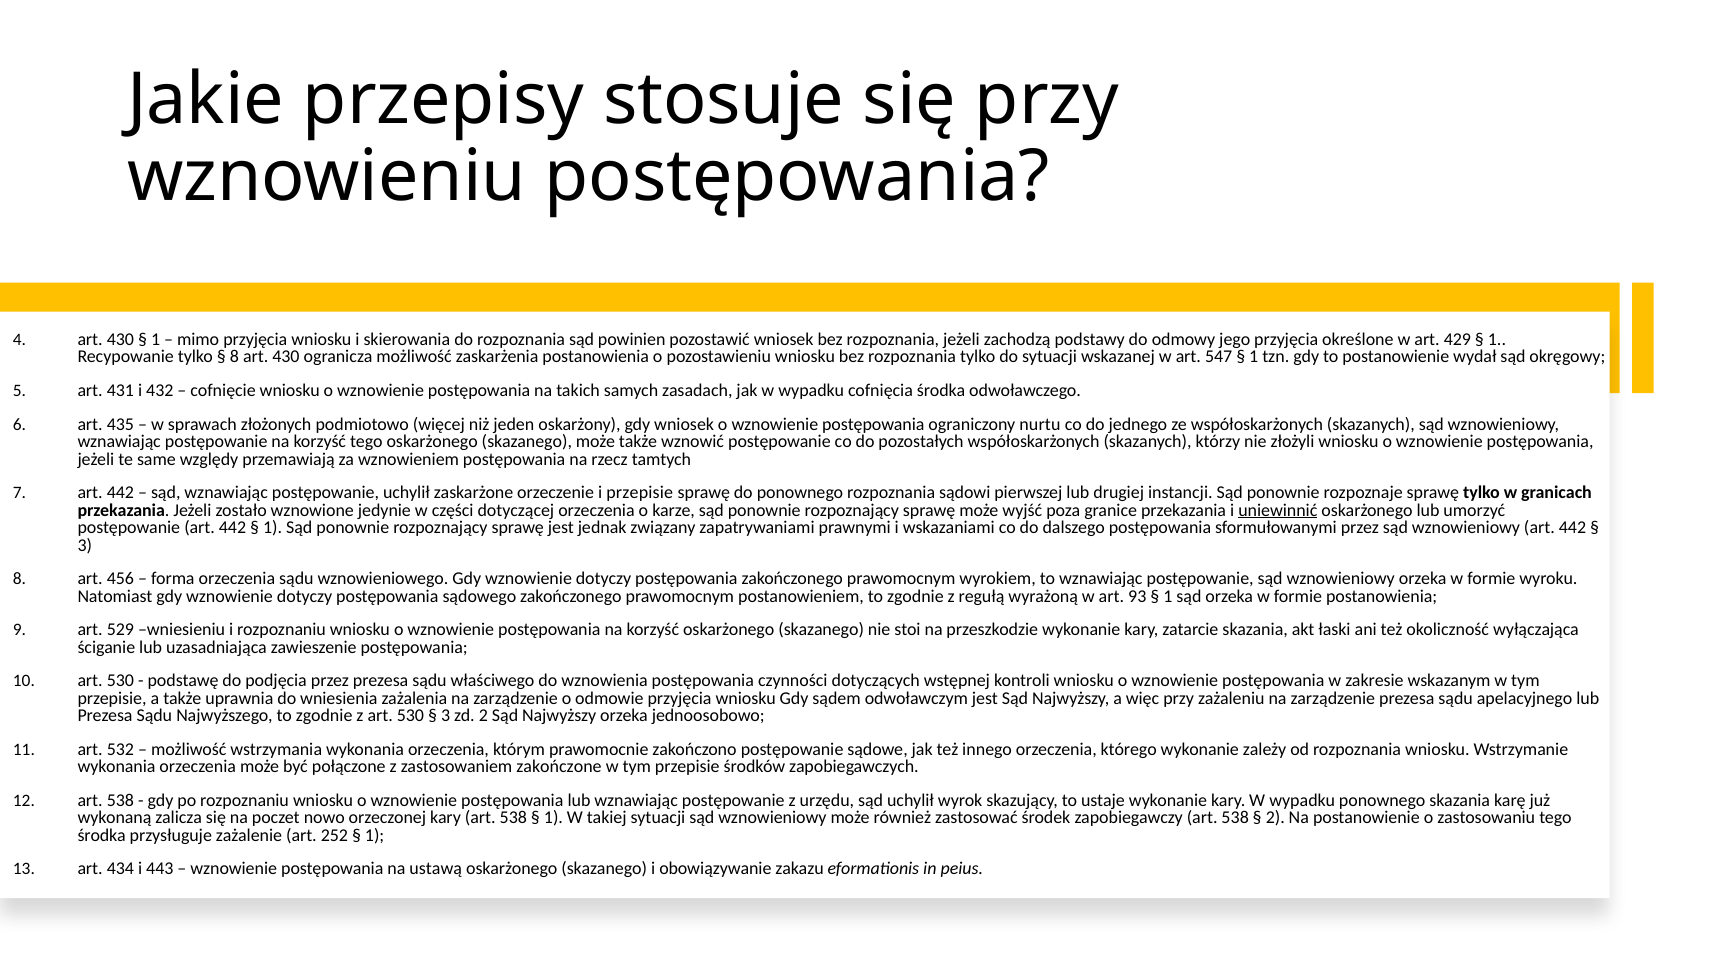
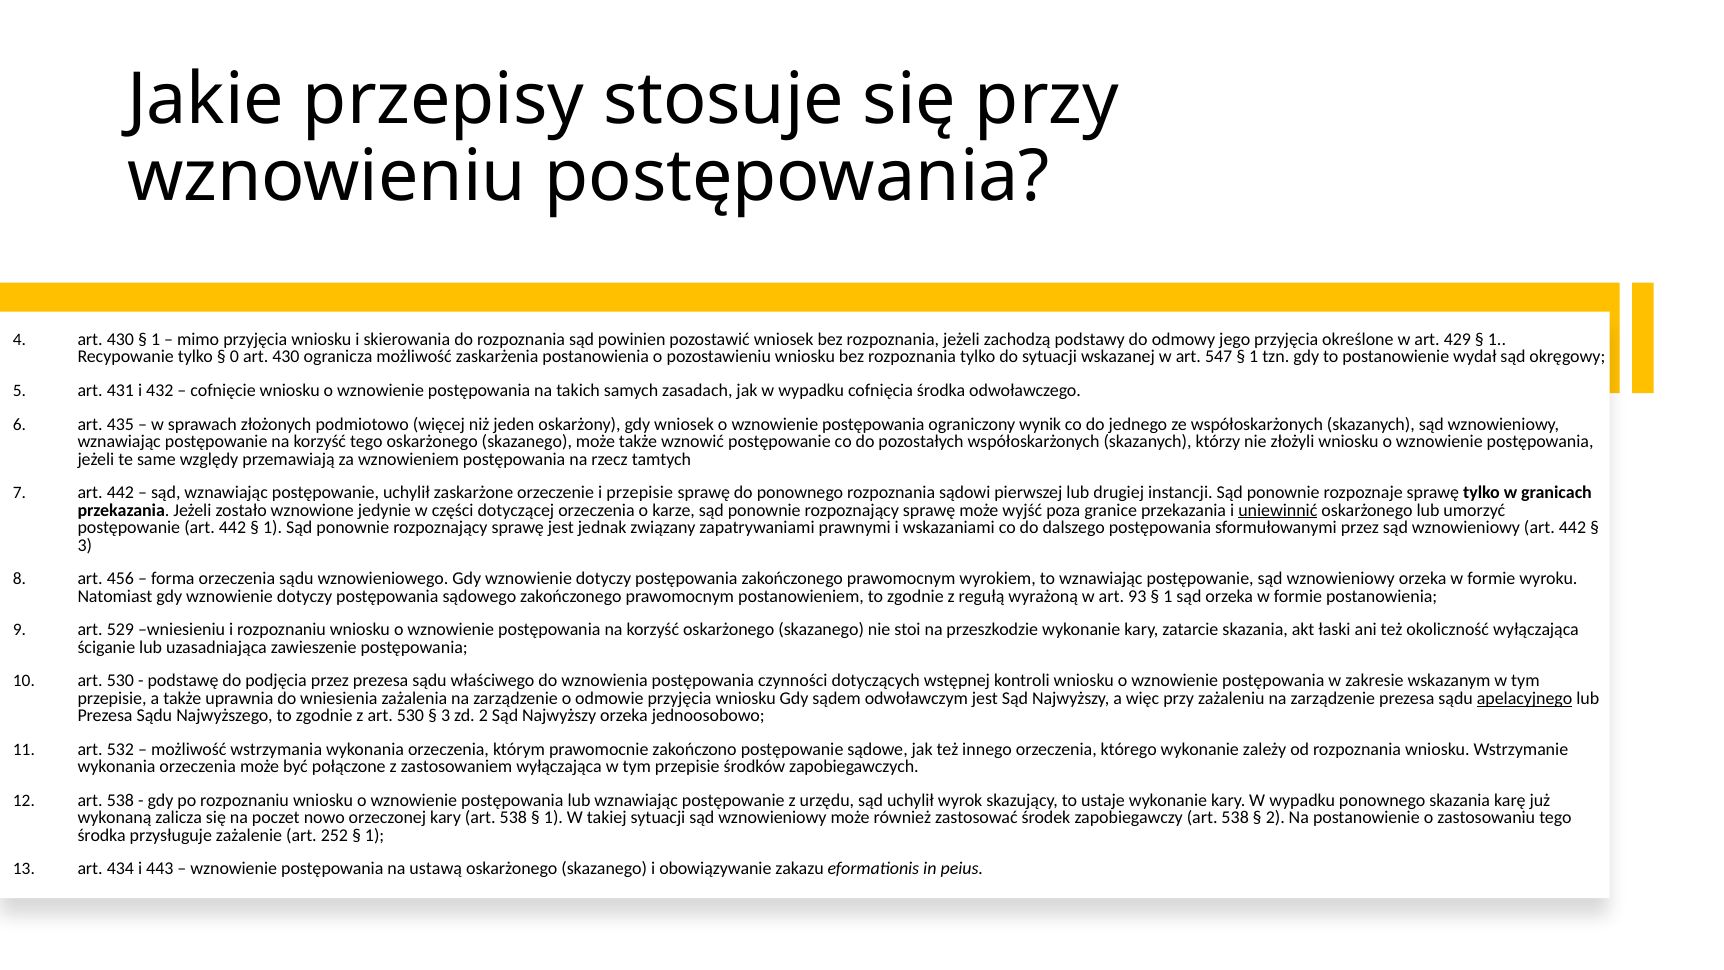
8: 8 -> 0 (234, 357)
nurtu: nurtu -> wynik (1040, 424)
apelacyjnego underline: none -> present (1525, 698)
zastosowaniem zakończone: zakończone -> wyłączająca (559, 767)
